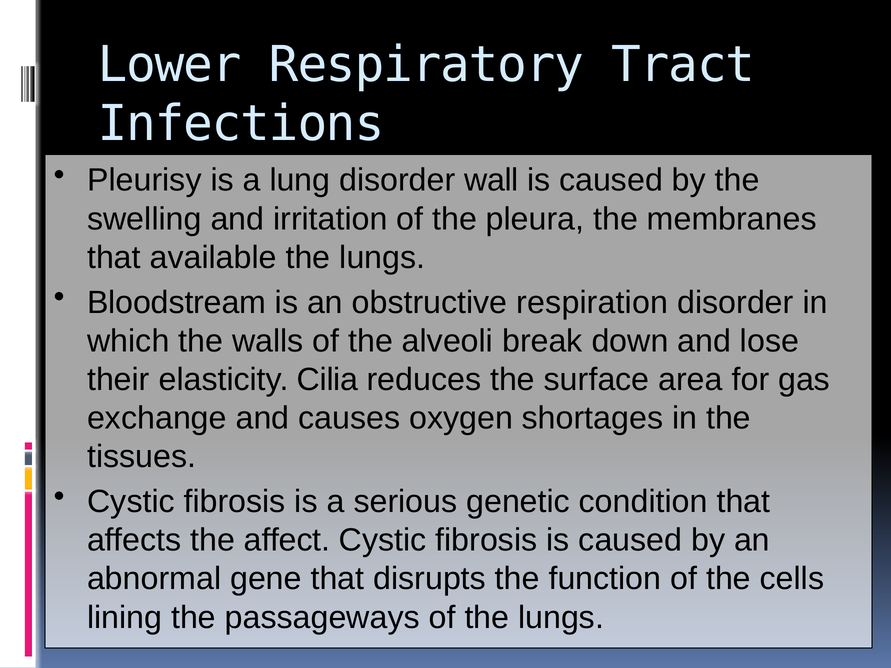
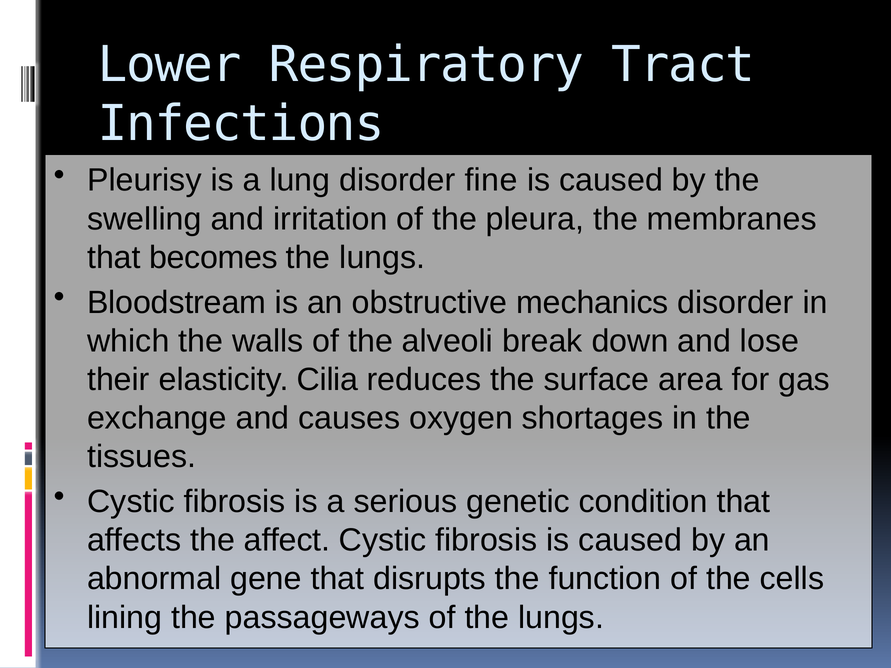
wall: wall -> fine (491, 180)
available: available -> becomes (213, 258)
respiration: respiration -> mechanics (592, 303)
